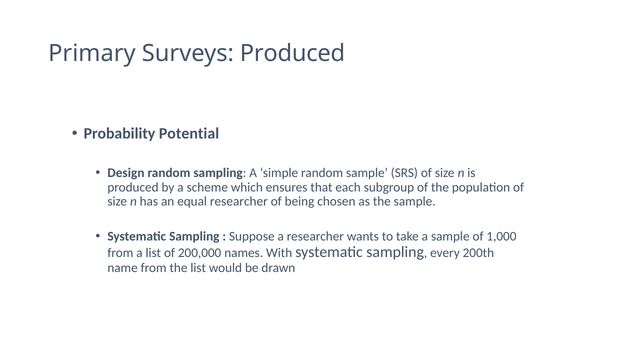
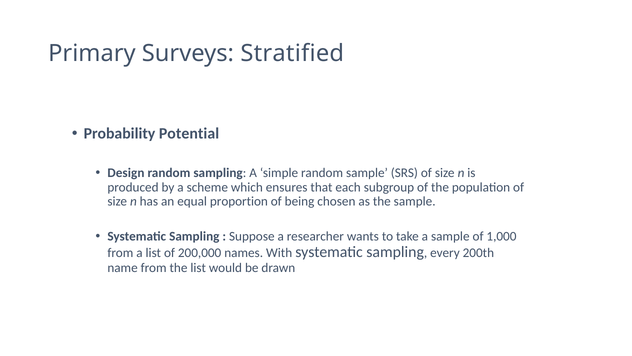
Surveys Produced: Produced -> Stratified (292, 53)
equal researcher: researcher -> proportion (239, 201)
